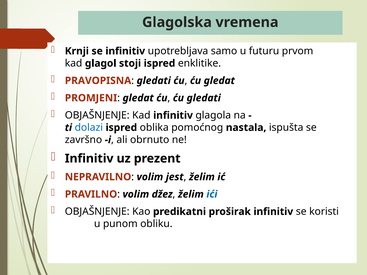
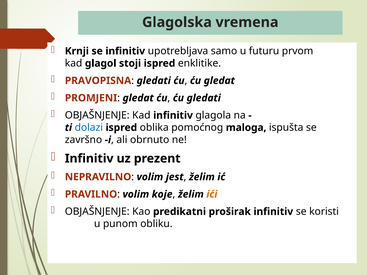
nastala: nastala -> maloga (246, 128)
džez: džez -> koje (162, 194)
ići colour: blue -> orange (212, 194)
